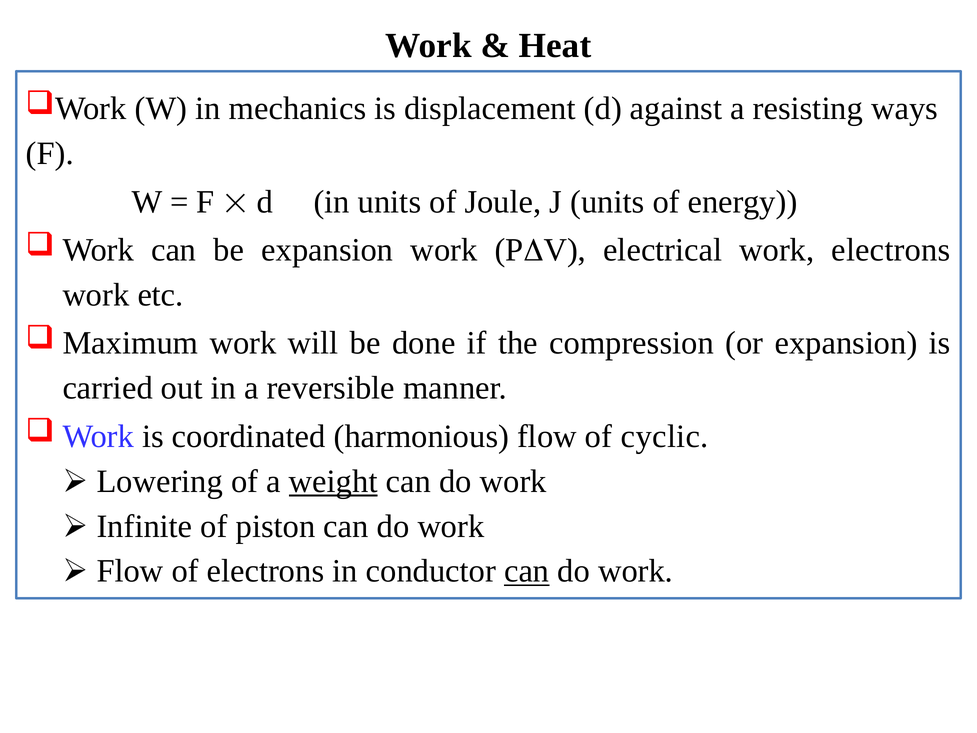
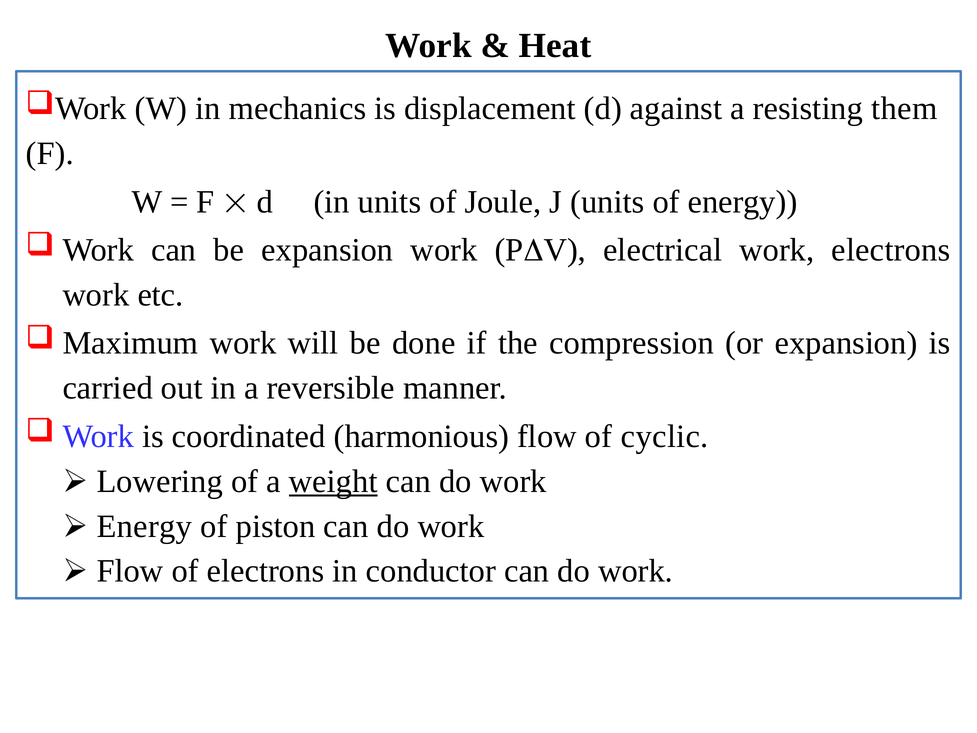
ways: ways -> them (904, 109)
Infinite: Infinite -> Energy (144, 526)
can underline: present -> none (527, 571)
